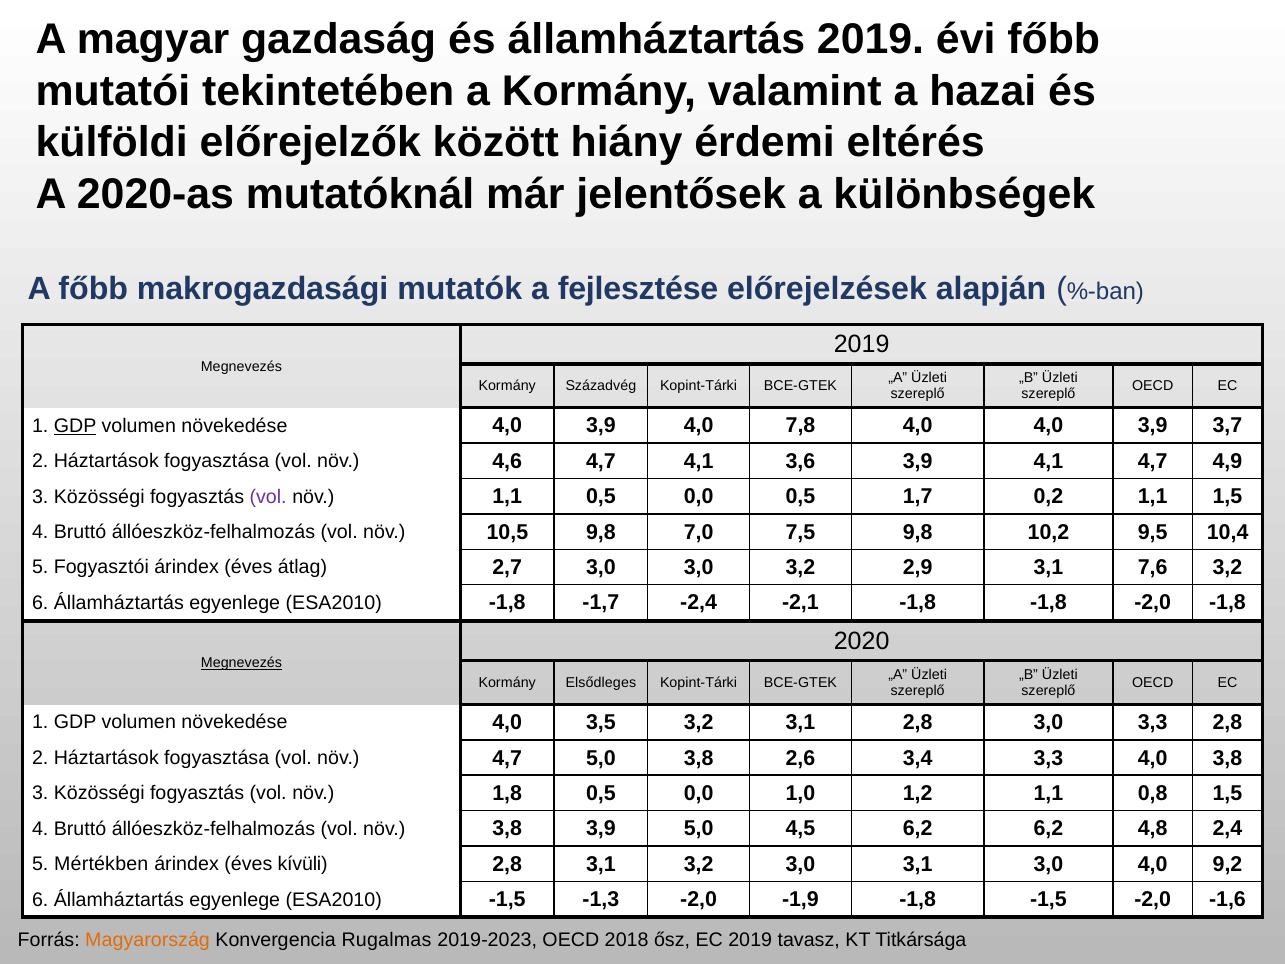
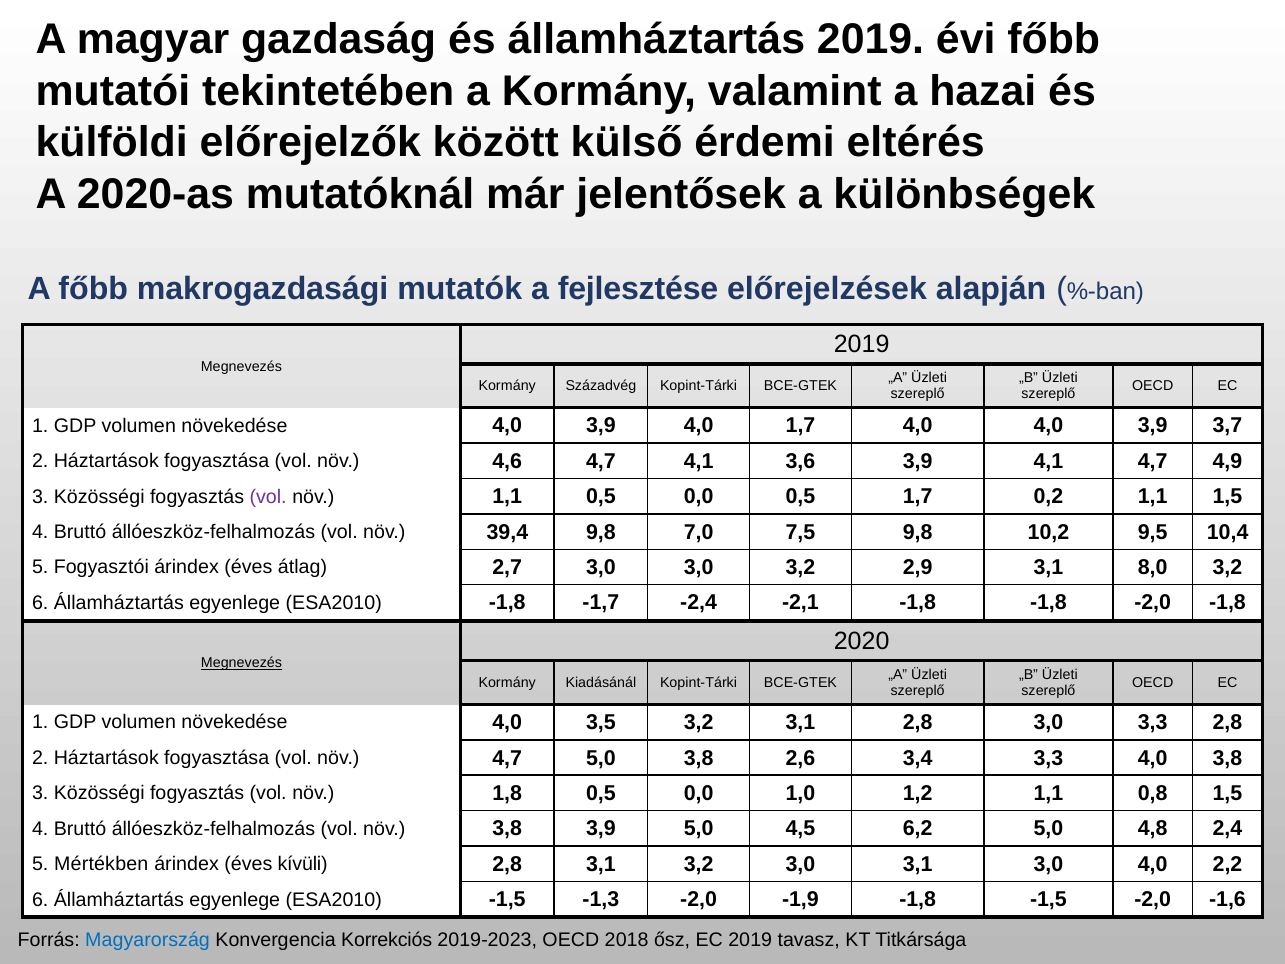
hiány: hiány -> külső (627, 142)
GDP underline: present -> none (75, 426)
4,0 7,8: 7,8 -> 1,7 (800, 426)
10,5: 10,5 -> 39,4 (507, 532)
7,6: 7,6 -> 8,0 (1153, 567)
Elsődleges: Elsődleges -> Kiadásánál (601, 683)
6,2 6,2: 6,2 -> 5,0 (1048, 828)
9,2: 9,2 -> 2,2 (1228, 864)
Magyarország colour: orange -> blue (148, 940)
Rugalmas: Rugalmas -> Korrekciós (387, 940)
